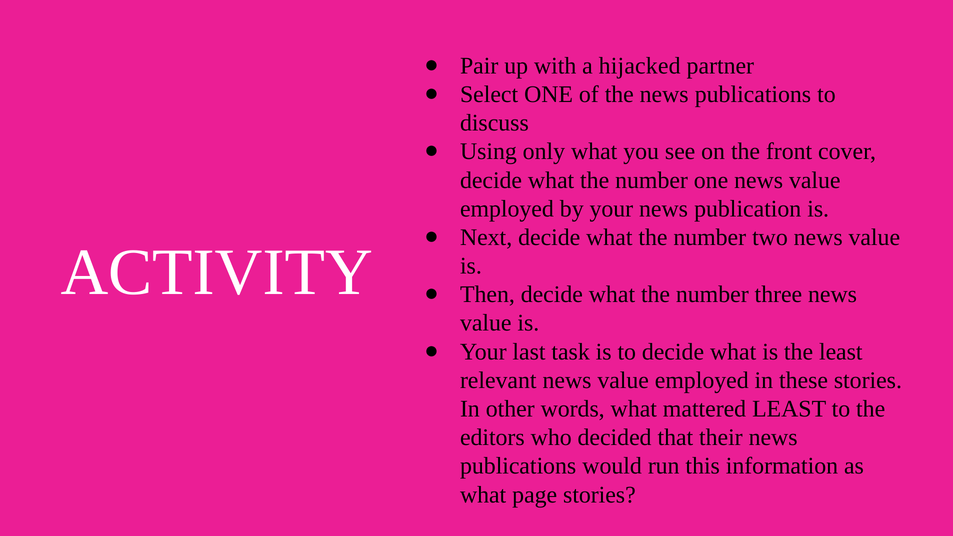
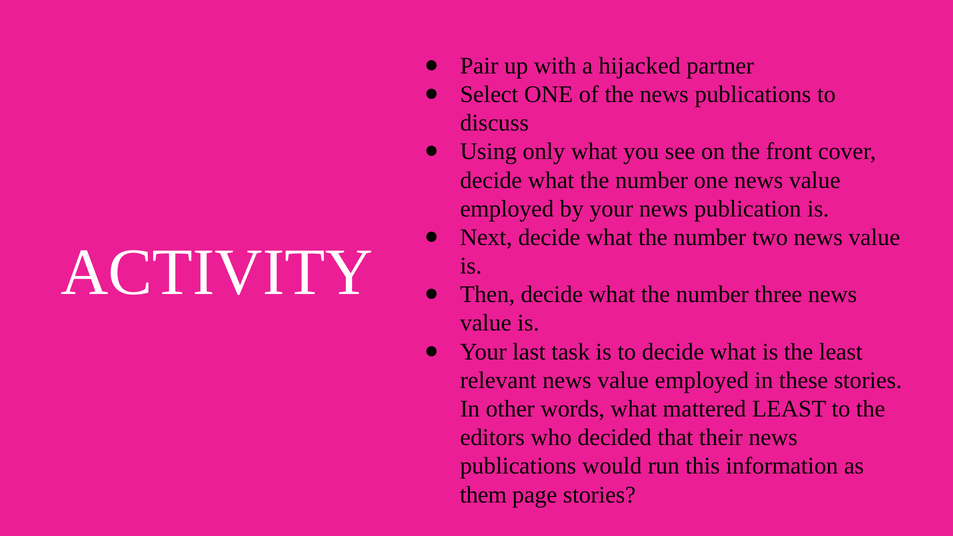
what: what -> them (483, 495)
